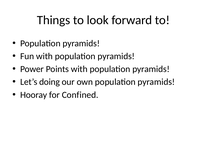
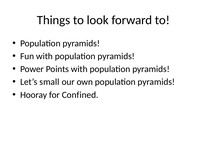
doing: doing -> small (49, 82)
